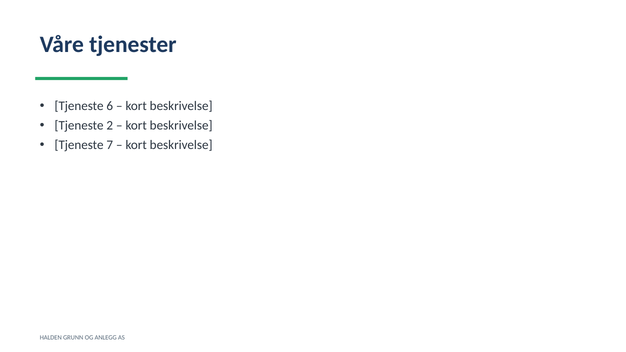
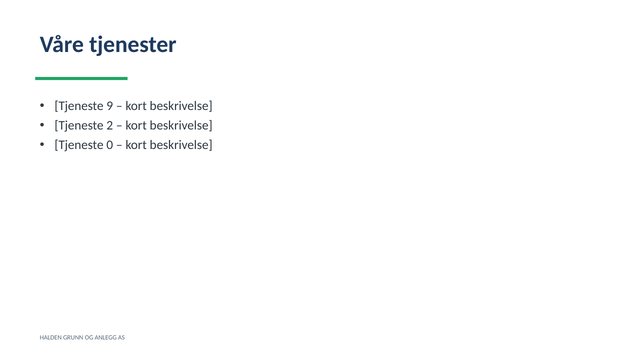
6: 6 -> 9 (110, 106)
7: 7 -> 0 (110, 145)
